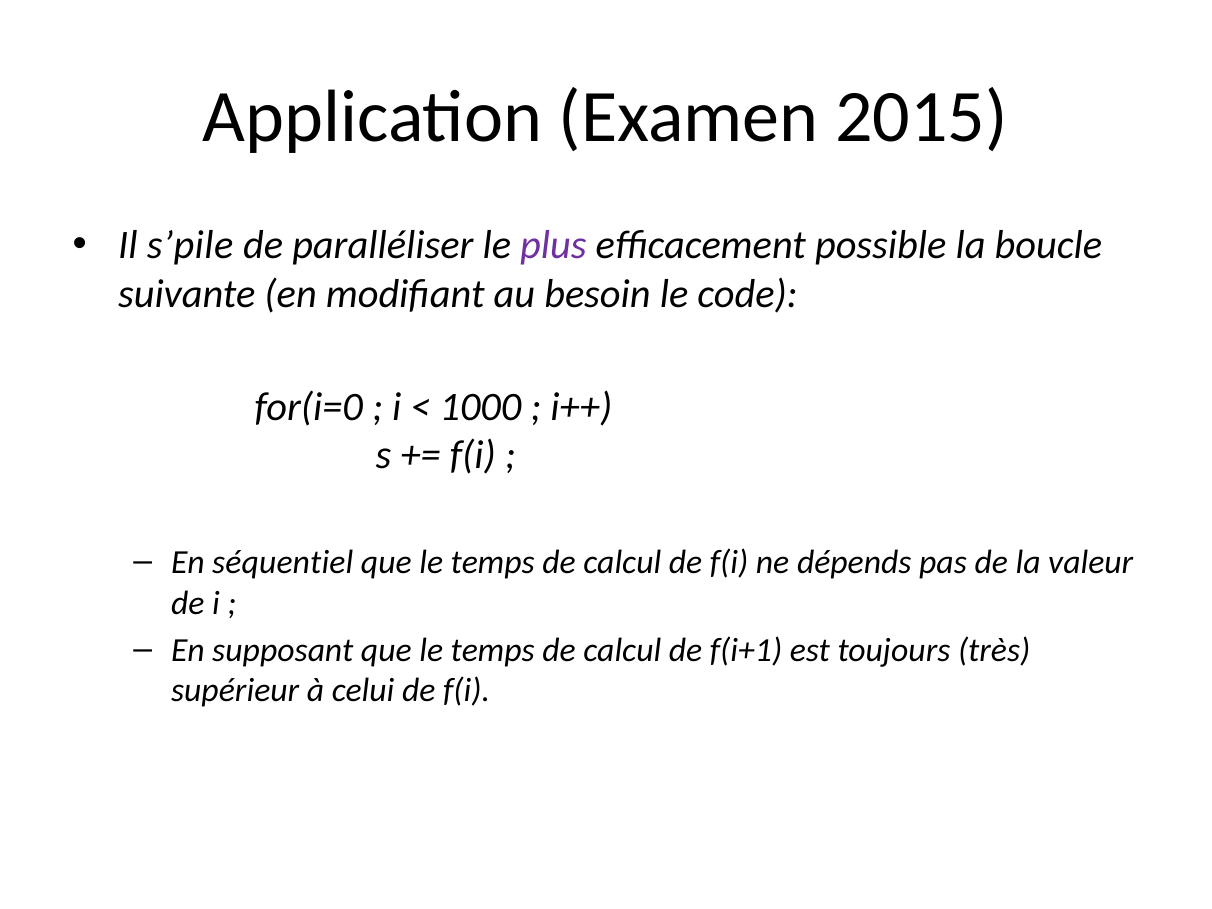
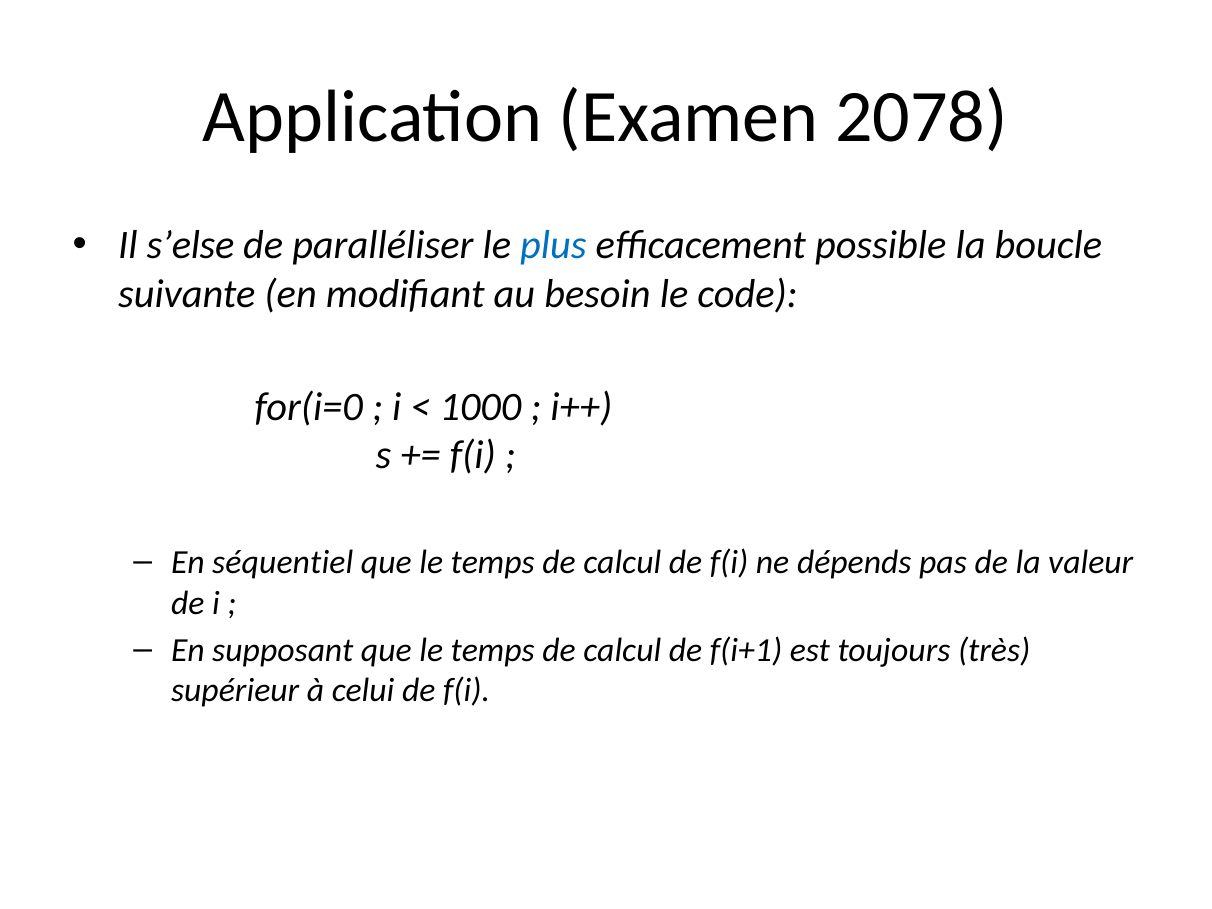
2015: 2015 -> 2078 (921, 117)
s’pile: s’pile -> s’else (191, 245)
plus colour: purple -> blue (553, 245)
